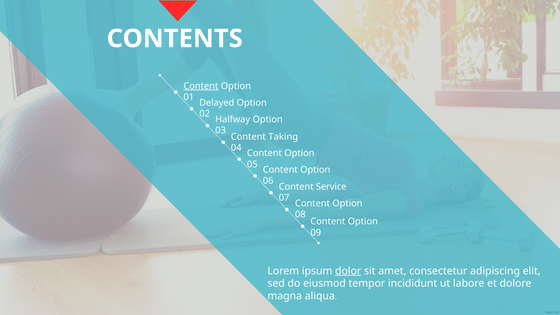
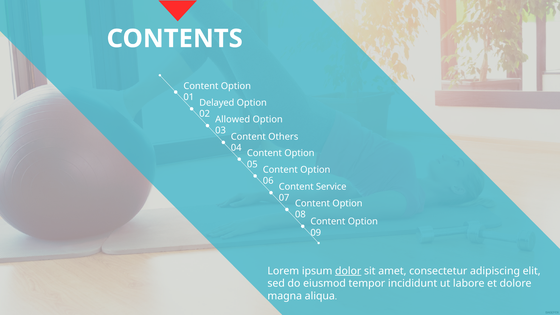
Content underline: present -> none (201, 86)
Halfway: Halfway -> Allowed (233, 119)
Taking: Taking -> Others (283, 137)
